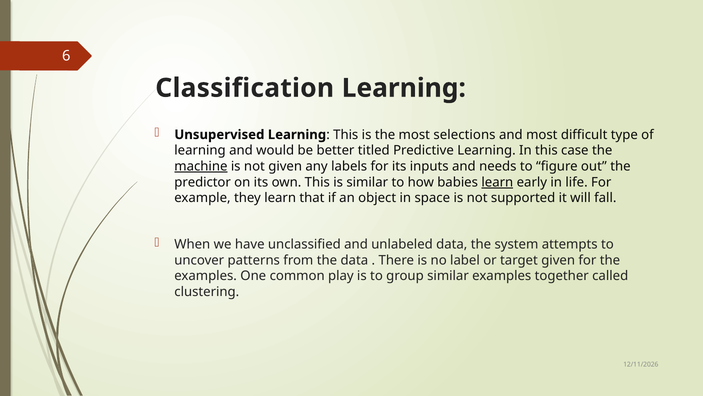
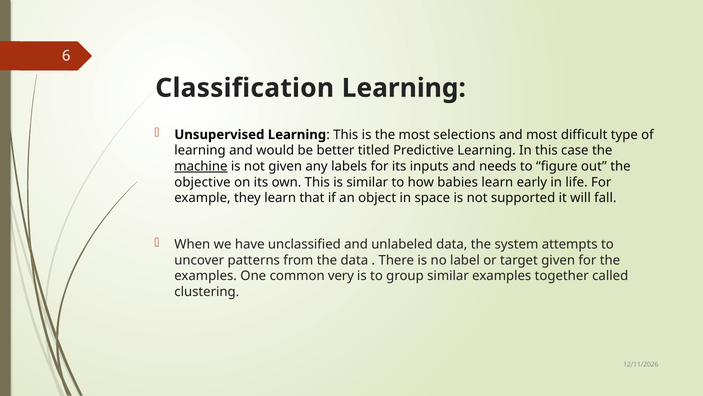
predictor: predictor -> objective (203, 182)
learn underline: present -> none (497, 182)
play: play -> very (341, 276)
